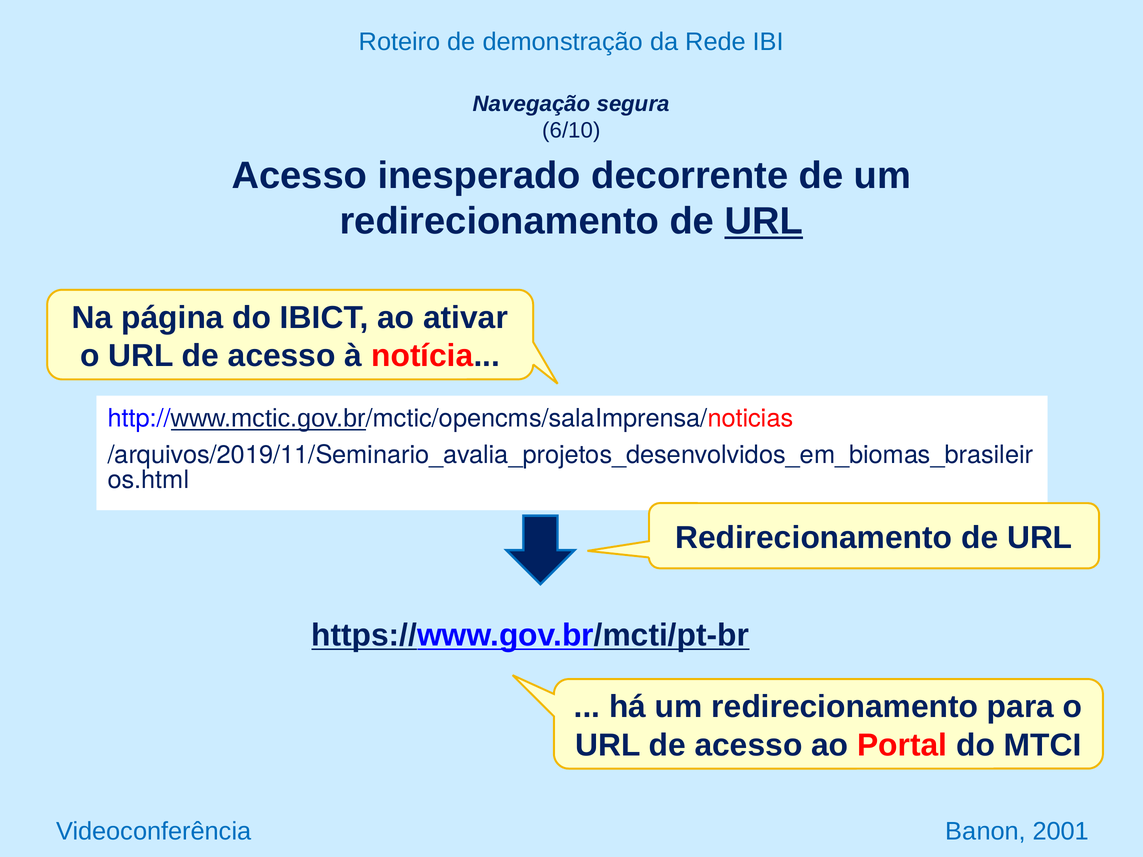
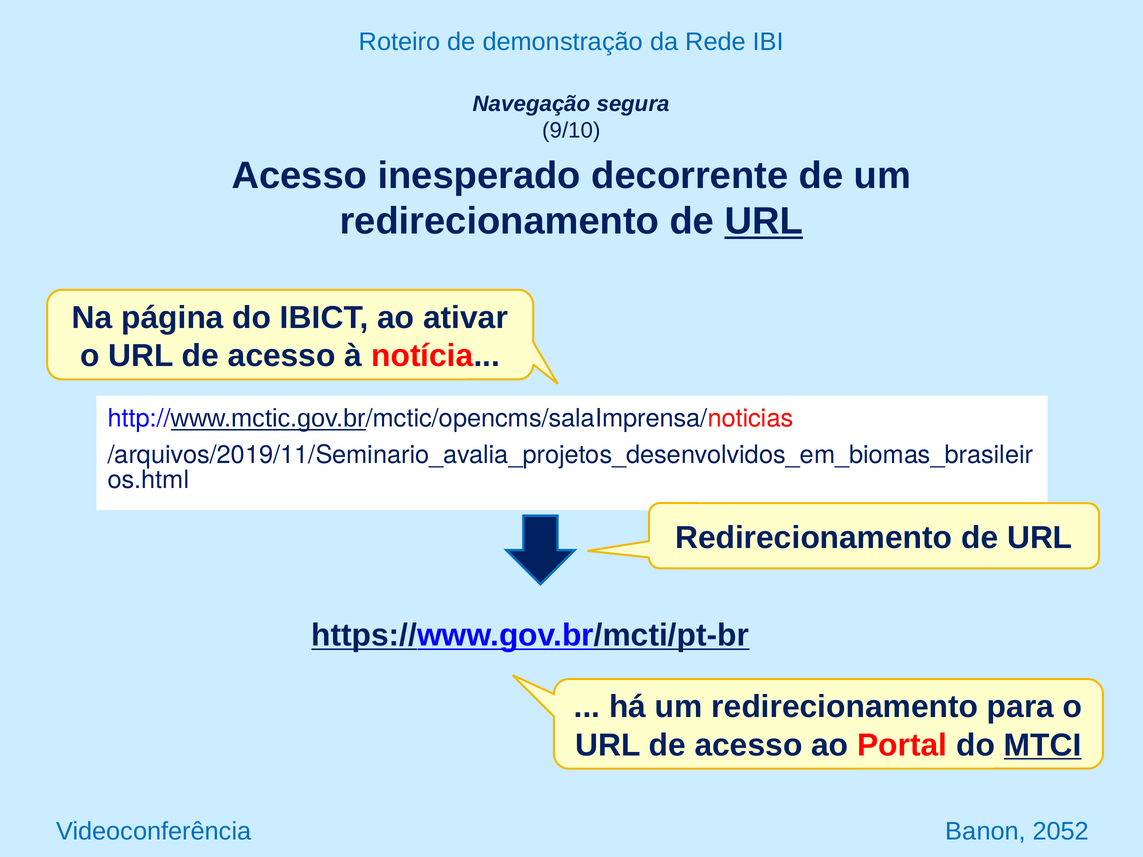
6/10: 6/10 -> 9/10 (571, 131)
MTCI underline: none -> present (1043, 745)
2001: 2001 -> 2052 (1061, 832)
